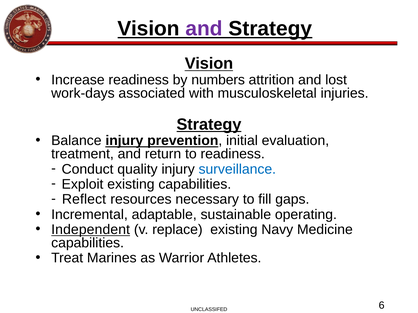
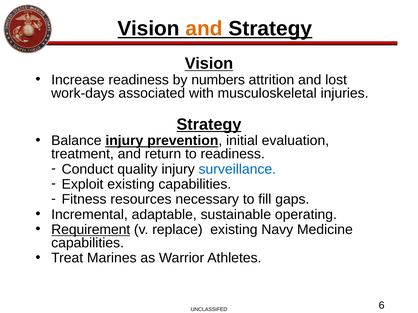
and colour: purple -> orange (204, 29)
Reflect: Reflect -> Fitness (84, 200)
Independent: Independent -> Requirement (91, 230)
